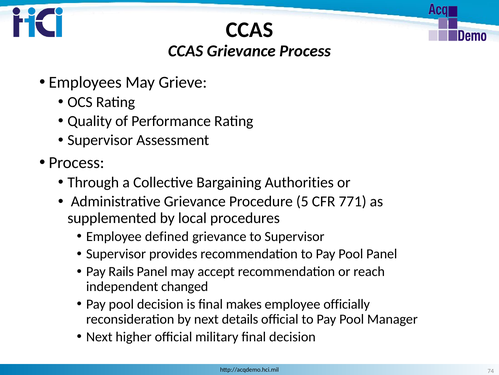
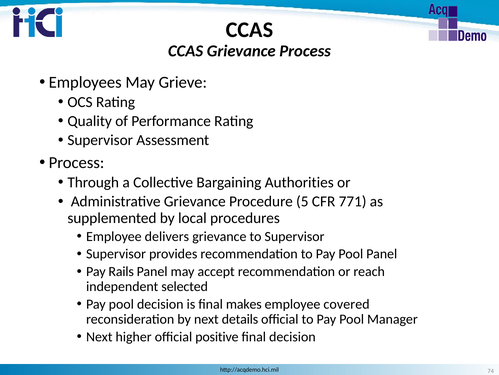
defined: defined -> delivers (167, 236)
changed: changed -> selected (185, 286)
officially: officially -> covered (347, 304)
military: military -> positive (217, 336)
